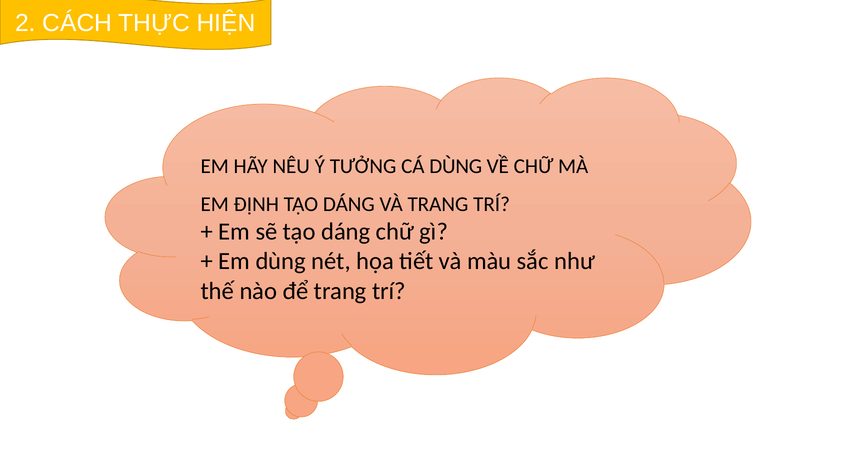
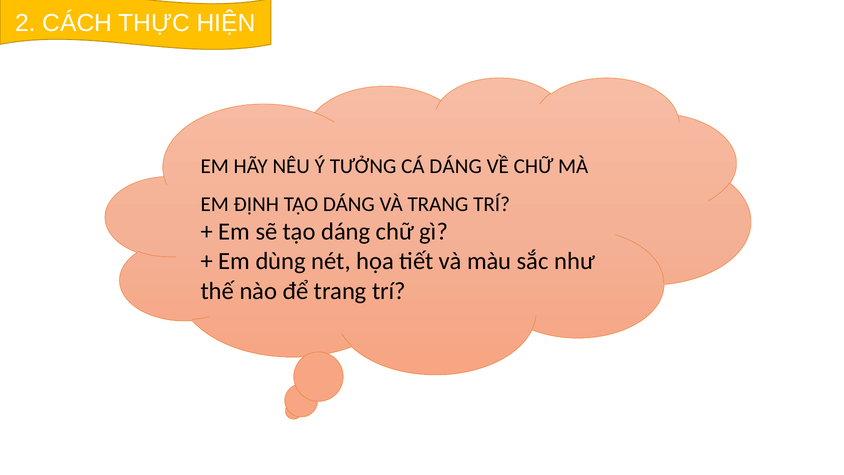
CÁ DÙNG: DÙNG -> DÁNG (456, 166)
